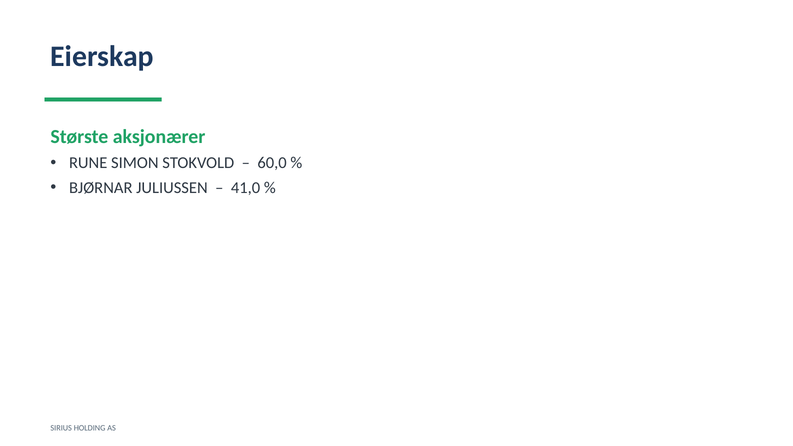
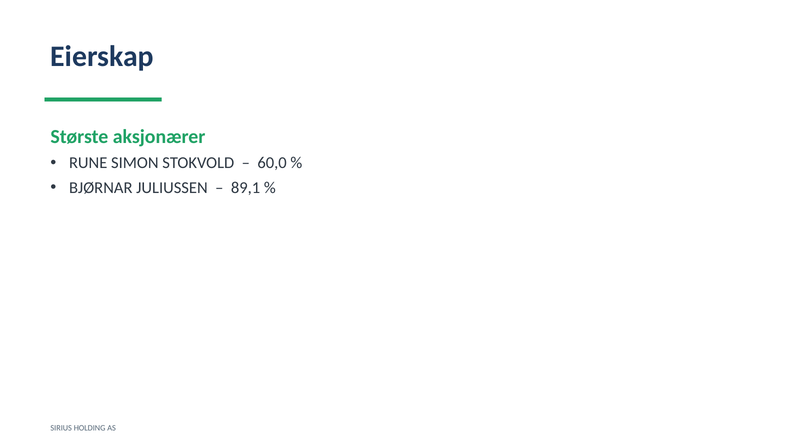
41,0: 41,0 -> 89,1 (246, 188)
